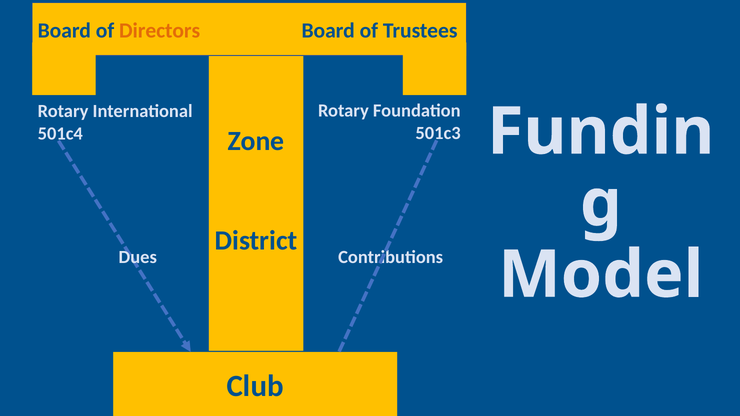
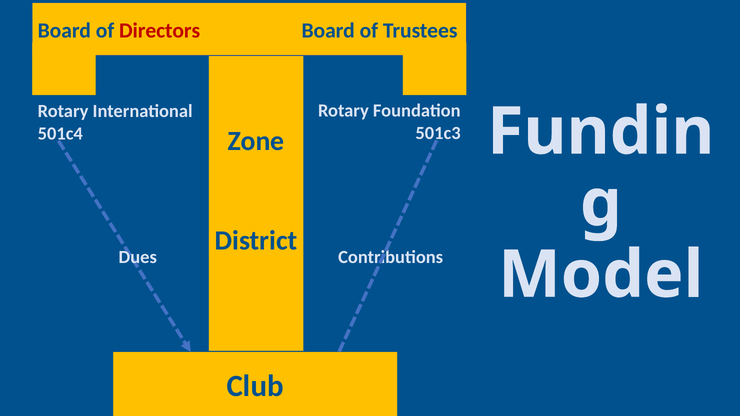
Directors colour: orange -> red (160, 31)
